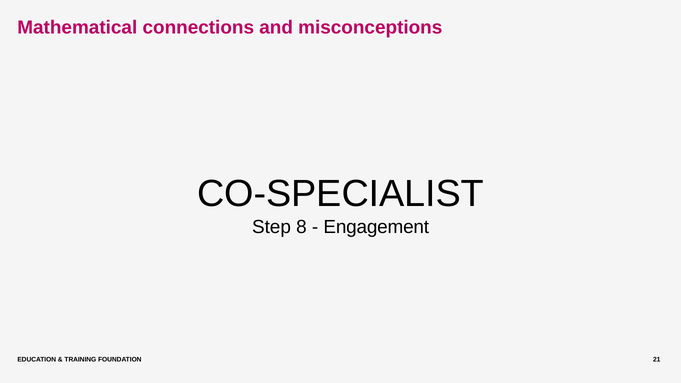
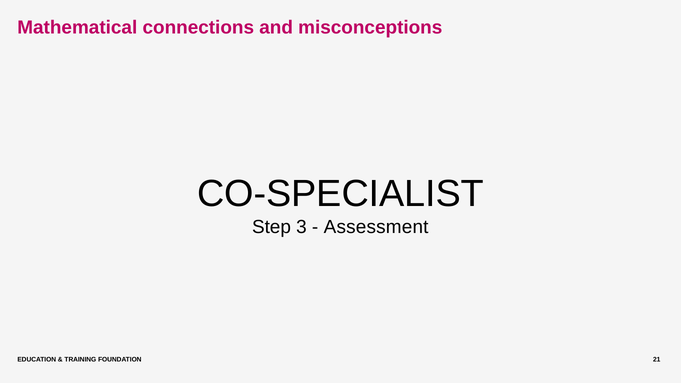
8: 8 -> 3 (301, 227)
Engagement: Engagement -> Assessment (376, 227)
